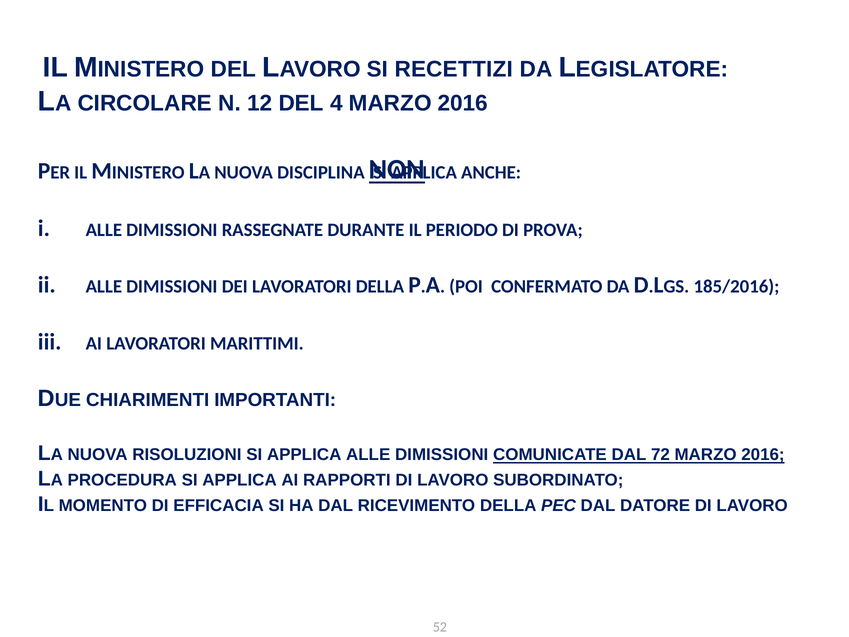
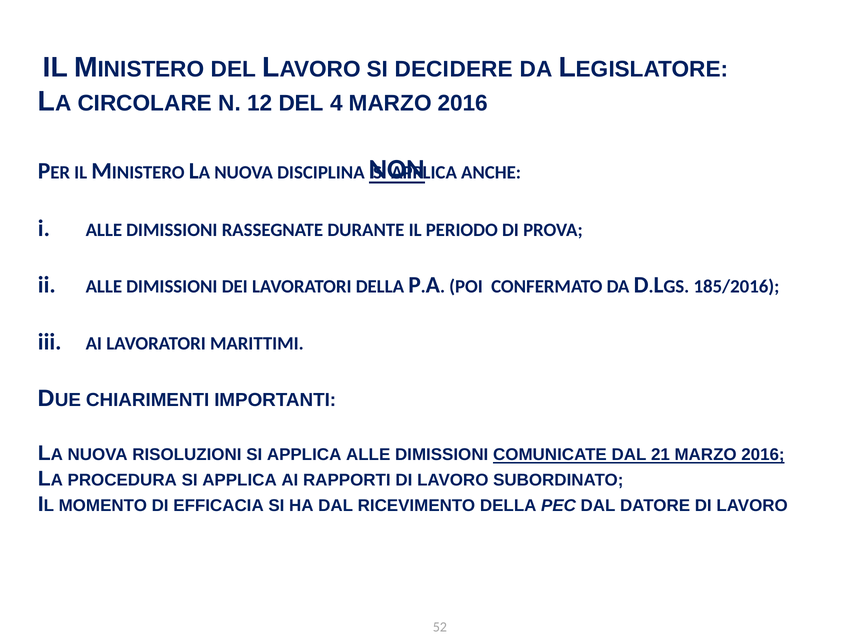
RECETTIZI: RECETTIZI -> DECIDERE (454, 69)
72: 72 -> 21 (660, 455)
